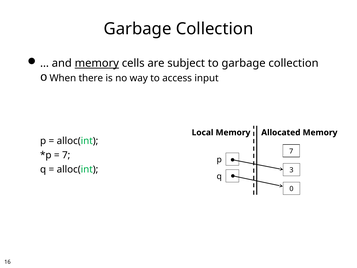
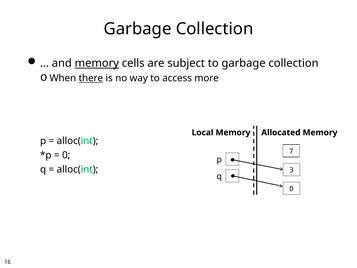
there underline: none -> present (91, 78)
input: input -> more (207, 78)
7: 7 -> 0 (66, 155)
